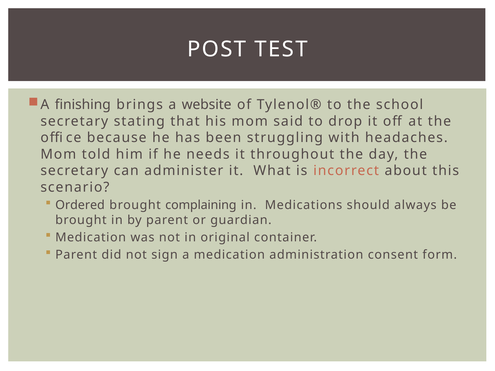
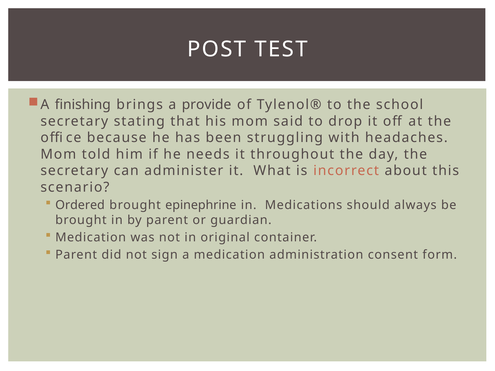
website: website -> provide (207, 105)
complaining: complaining -> epinephrine (201, 205)
